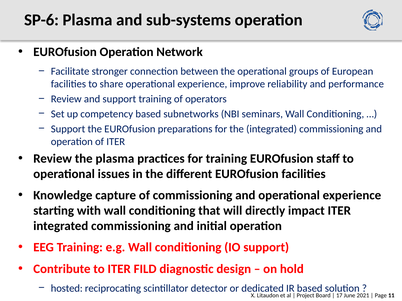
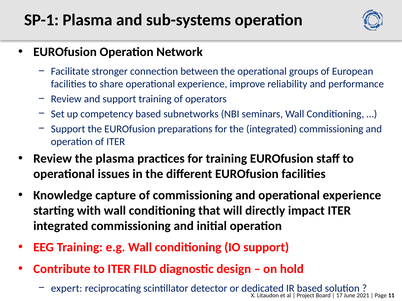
SP-6: SP-6 -> SP-1 (41, 20)
hosted: hosted -> expert (67, 289)
